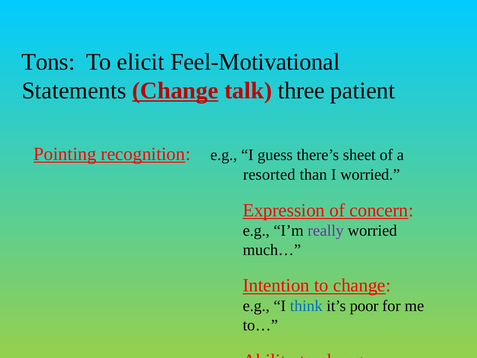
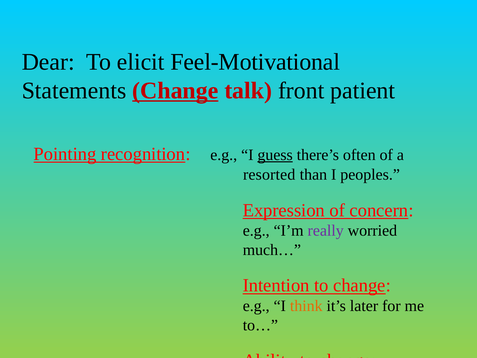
Tons: Tons -> Dear (48, 62)
three: three -> front (301, 91)
guess underline: none -> present (275, 155)
sheet: sheet -> often (359, 155)
I worried: worried -> peoples (370, 174)
think colour: blue -> orange (306, 306)
poor: poor -> later (364, 306)
